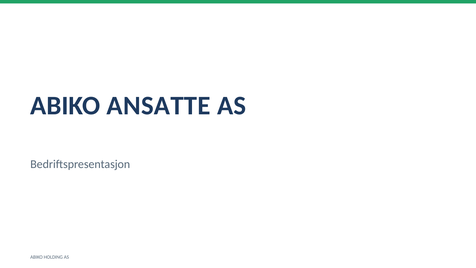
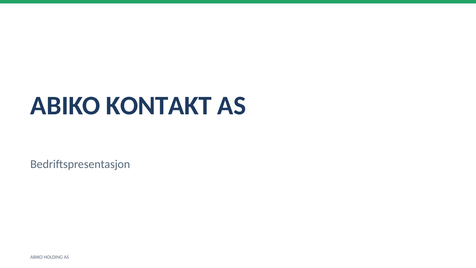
ANSATTE: ANSATTE -> KONTAKT (159, 106)
